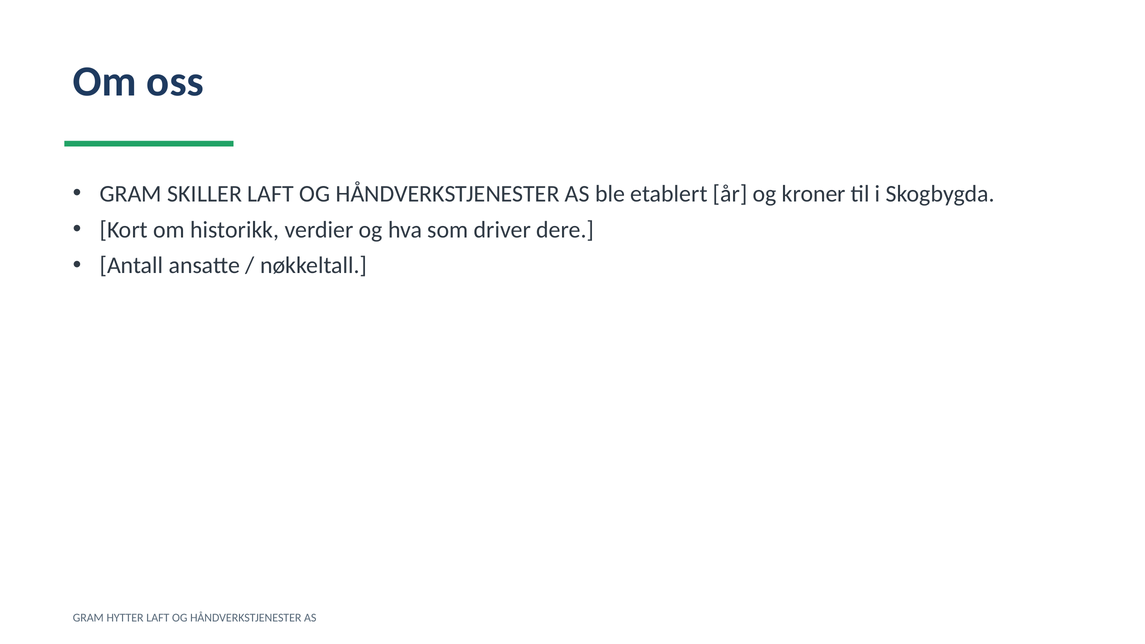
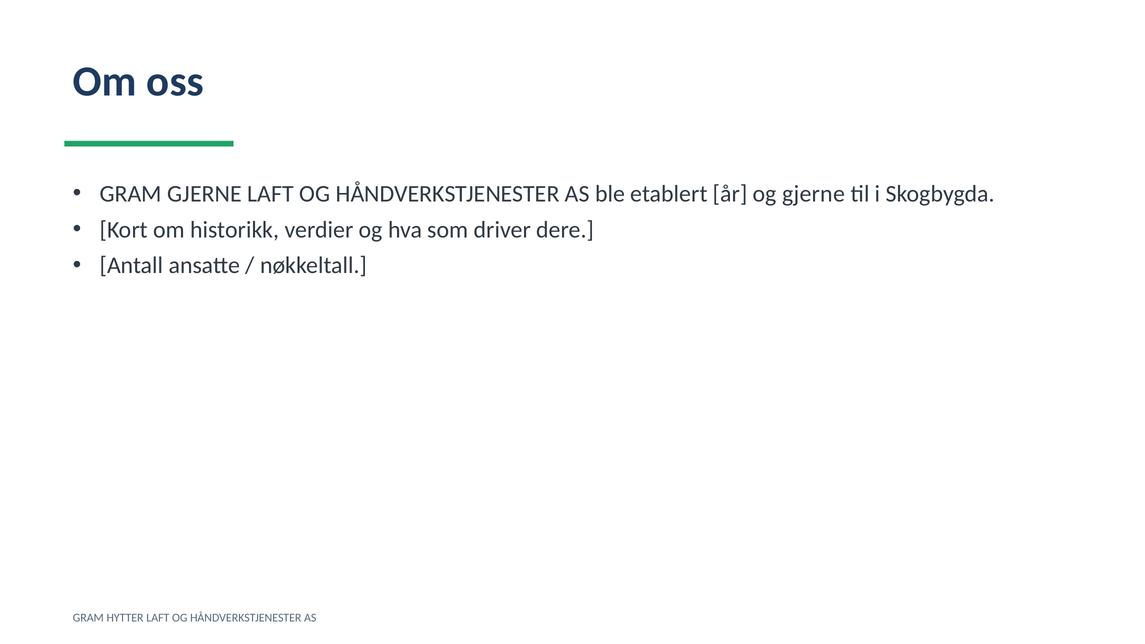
GRAM SKILLER: SKILLER -> GJERNE (205, 194)
og kroner: kroner -> gjerne (814, 194)
